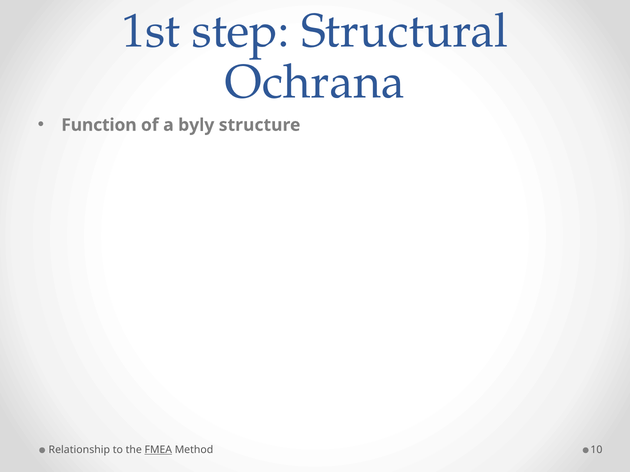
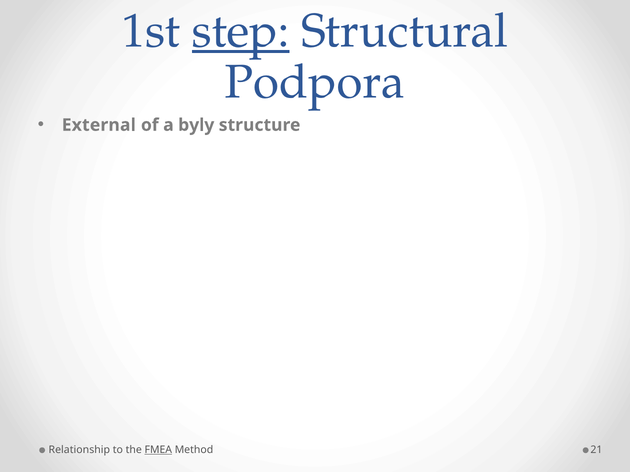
step underline: none -> present (241, 31)
Ochrana: Ochrana -> Podpora (315, 82)
Function: Function -> External (99, 125)
10: 10 -> 21 (596, 450)
